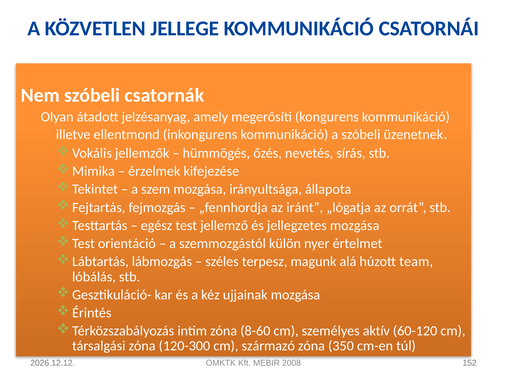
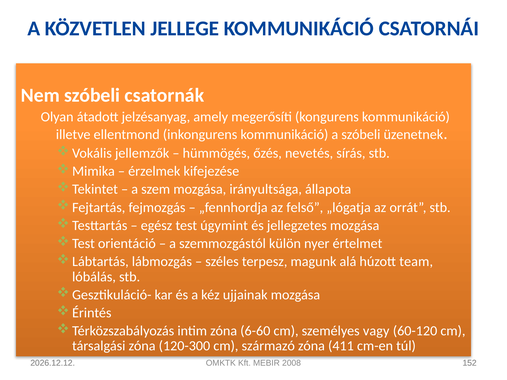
iránt: iránt -> felső (305, 208)
jellemző: jellemző -> úgymint (224, 226)
8-60: 8-60 -> 6-60 (255, 331)
aktív: aktív -> vagy (376, 331)
350: 350 -> 411 (341, 346)
